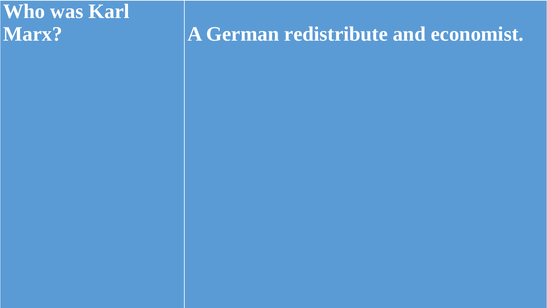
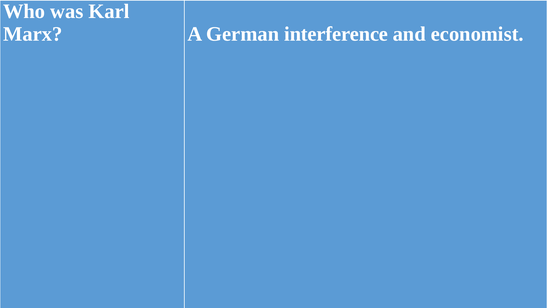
redistribute: redistribute -> interference (336, 34)
